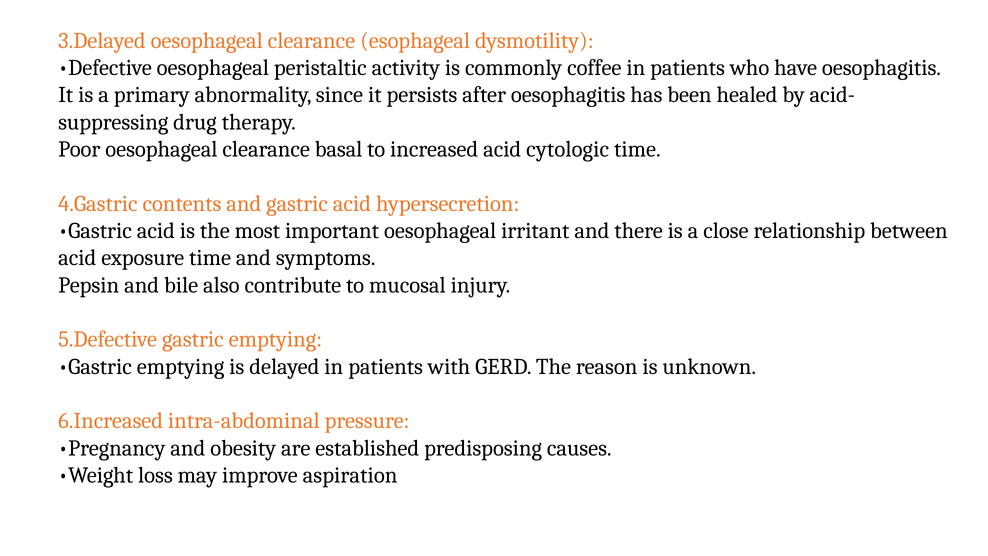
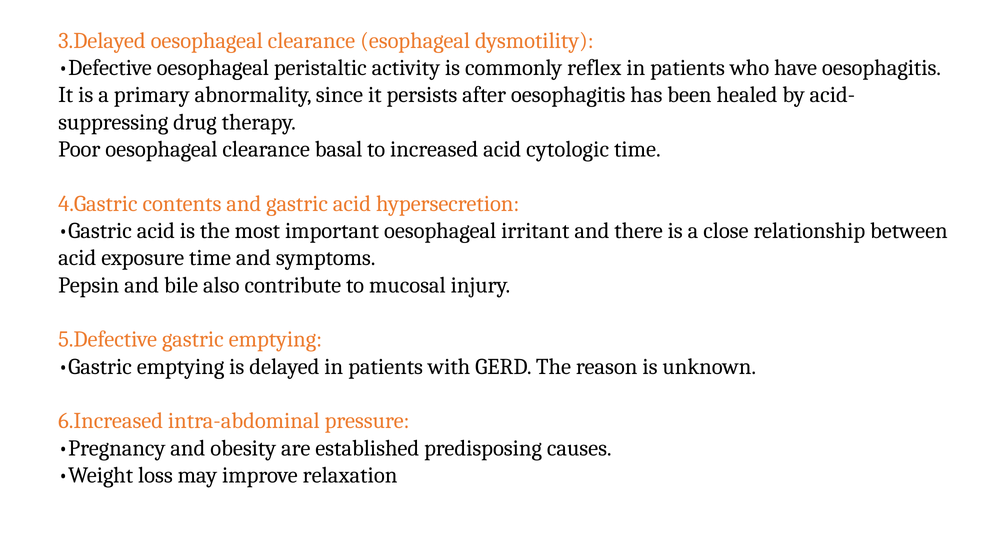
coffee: coffee -> reflex (594, 68)
aspiration: aspiration -> relaxation (350, 475)
